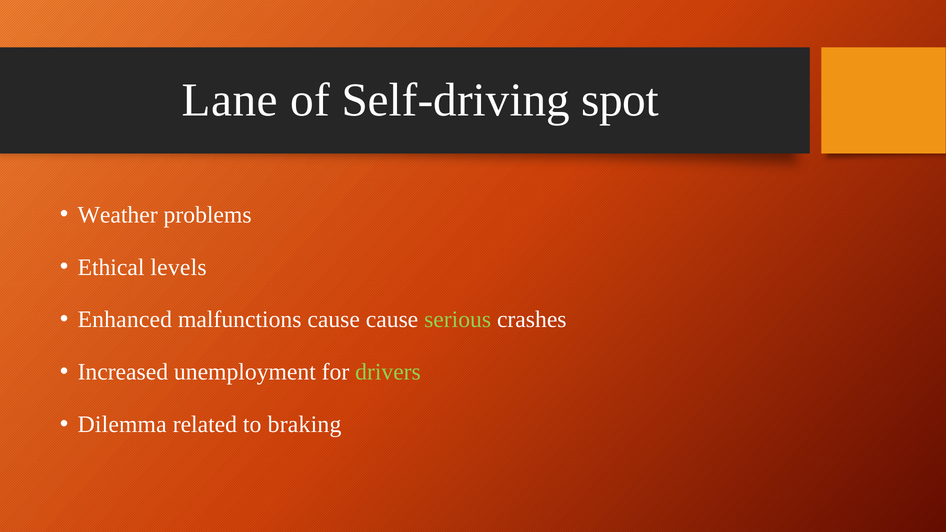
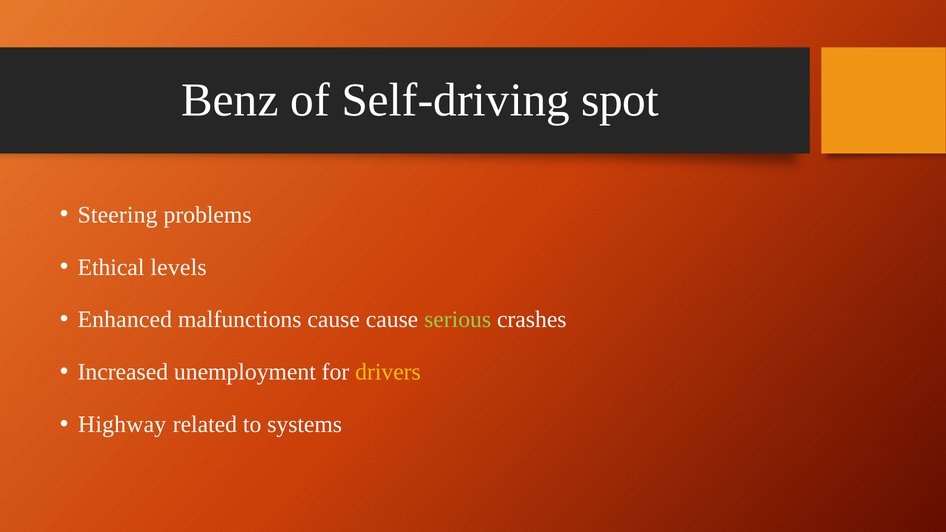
Lane: Lane -> Benz (230, 100)
Weather: Weather -> Steering (118, 215)
drivers colour: light green -> yellow (388, 372)
Dilemma: Dilemma -> Highway (122, 425)
braking: braking -> systems (305, 425)
